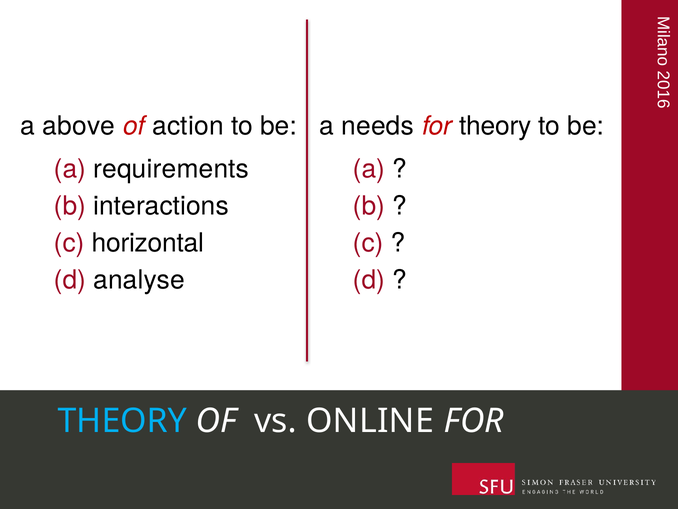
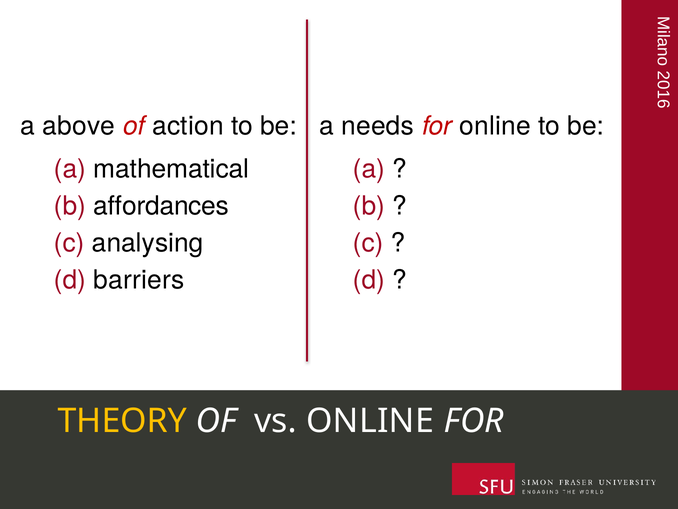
for theory: theory -> online (495, 126)
requirements: requirements -> mathematical (171, 169)
interactions: interactions -> affordances (161, 206)
horizontal: horizontal -> analysing (148, 243)
analyse: analyse -> barriers (139, 280)
THEORY colour: light blue -> yellow (122, 421)
